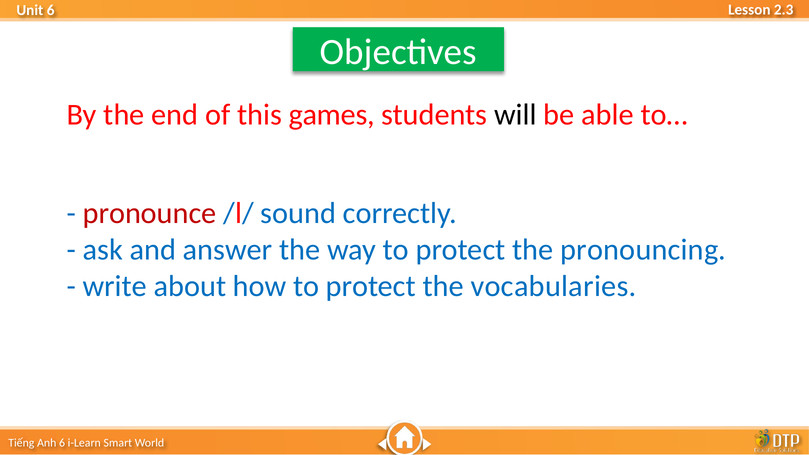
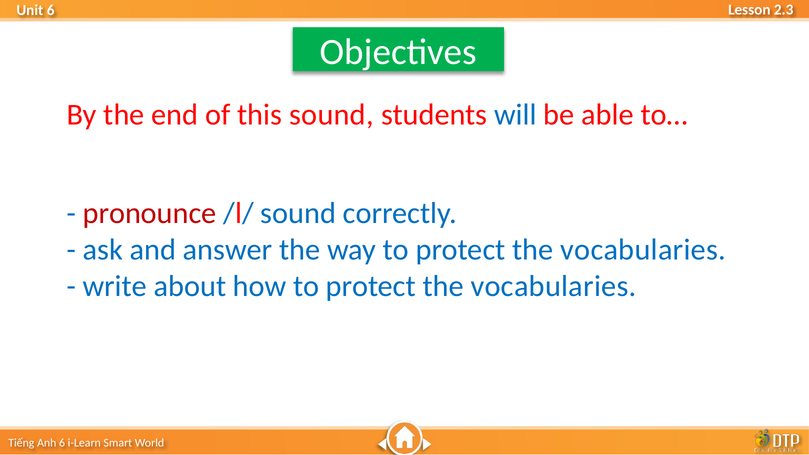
this games: games -> sound (331, 115)
will colour: black -> blue (515, 115)
pronouncing: pronouncing -> vocabularies (643, 250)
